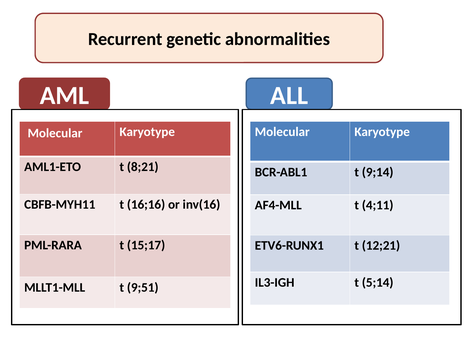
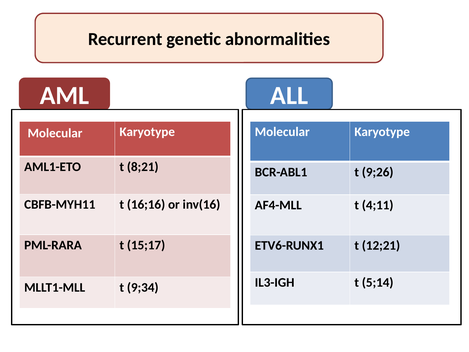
9;14: 9;14 -> 9;26 (378, 172)
9;51: 9;51 -> 9;34 (143, 287)
